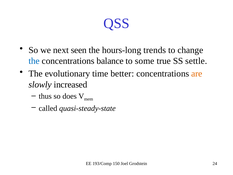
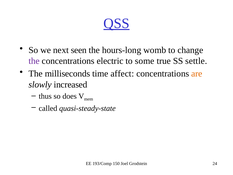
QSS underline: none -> present (116, 23)
trends: trends -> womb (155, 50)
the colour: blue -> purple (34, 61)
balance: balance -> electric (110, 61)
evolutionary: evolutionary -> milliseconds (67, 74)
better: better -> affect (122, 74)
